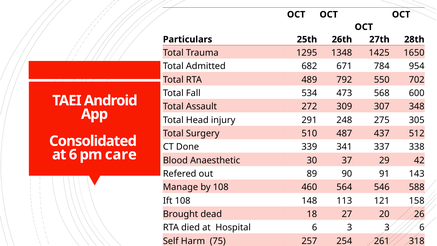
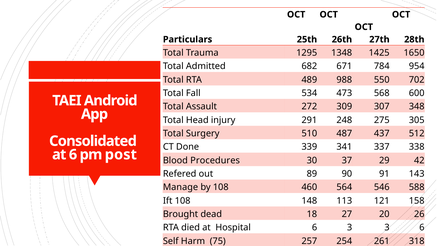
792: 792 -> 988 (344, 80)
care: care -> post (121, 154)
Anaesthetic: Anaesthetic -> Procedures (215, 160)
